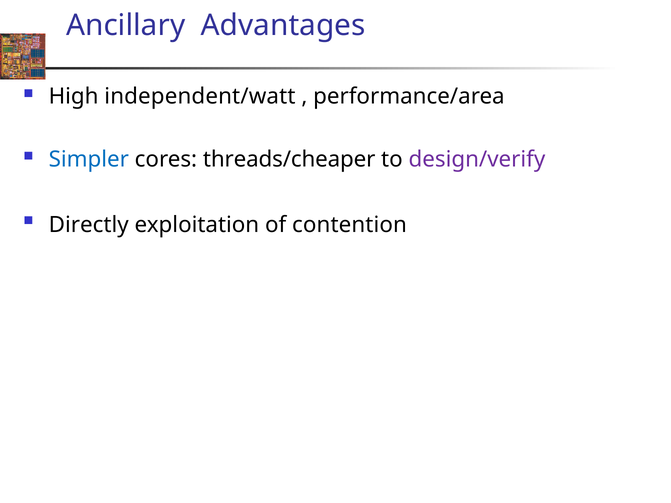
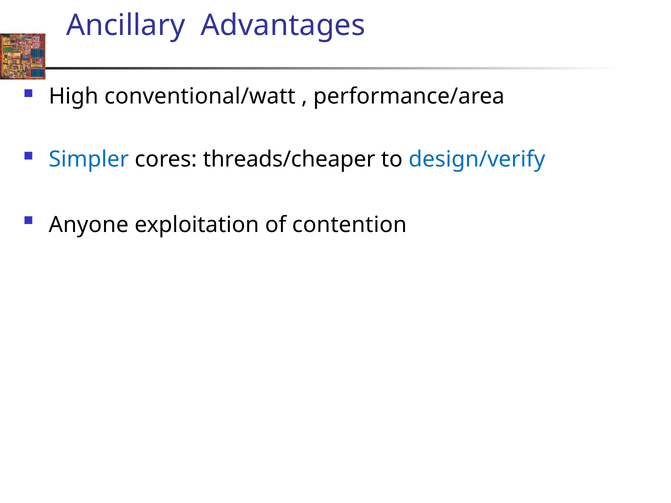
independent/watt: independent/watt -> conventional/watt (200, 97)
design/verify colour: purple -> blue (477, 159)
Directly: Directly -> Anyone (89, 225)
